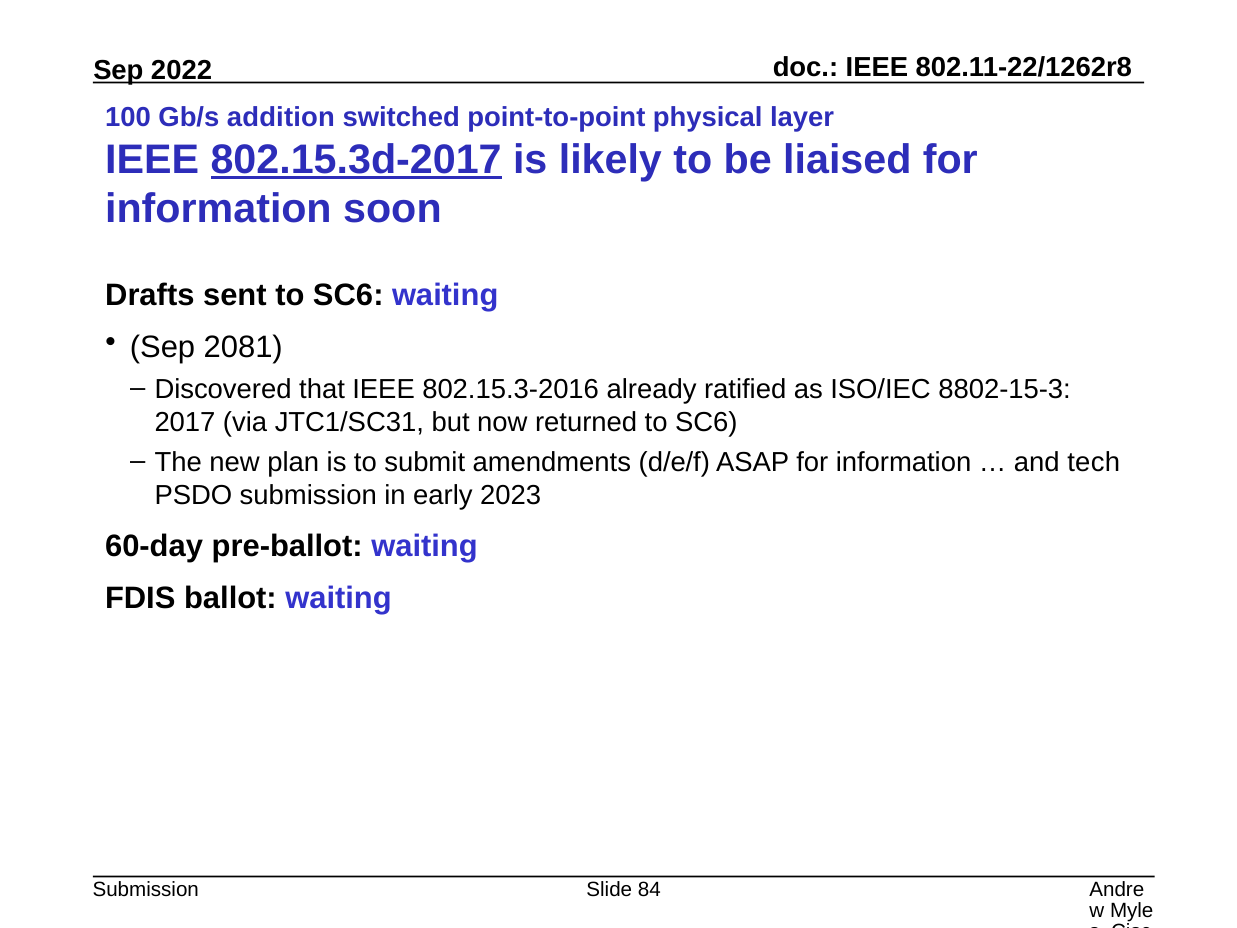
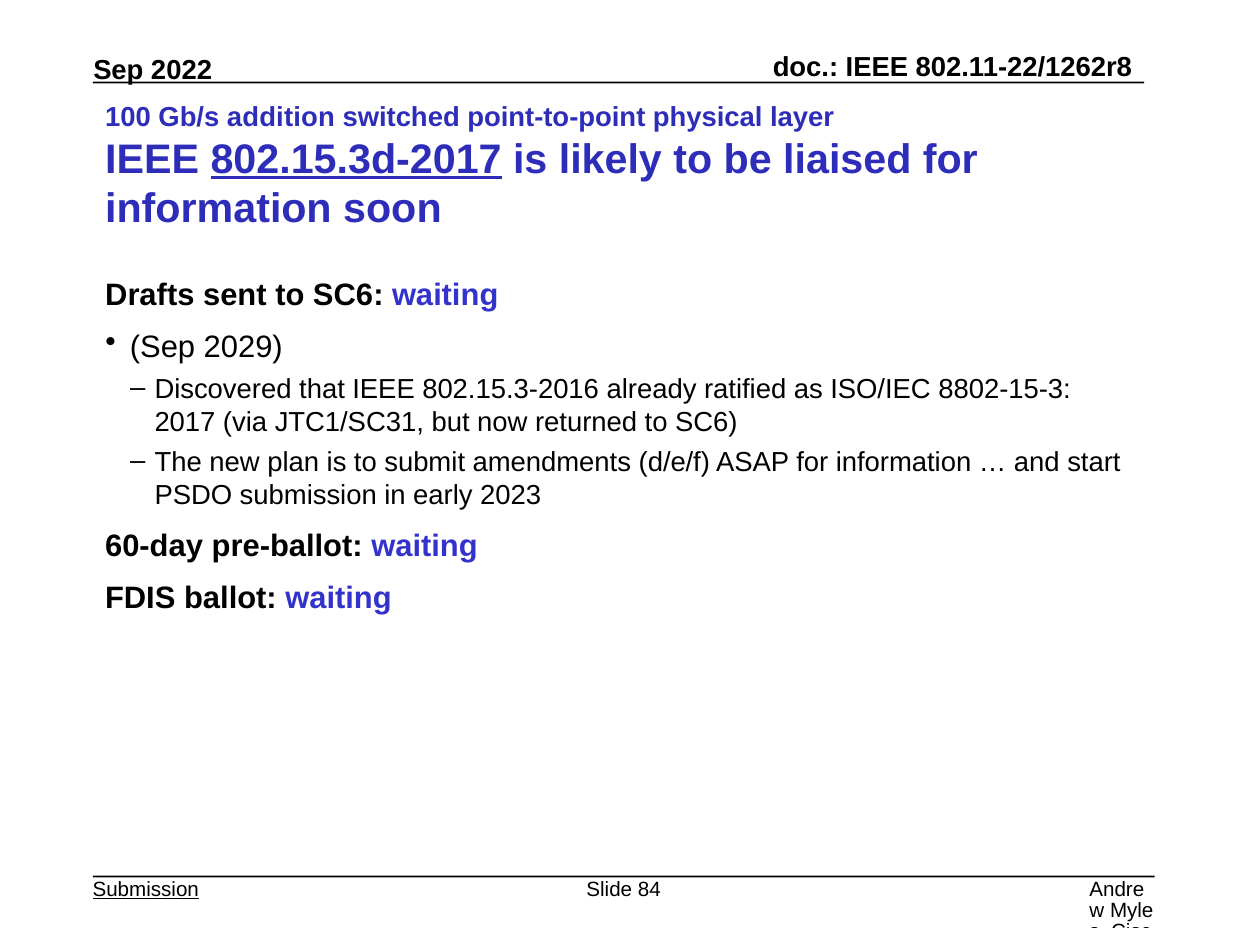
2081: 2081 -> 2029 (243, 348)
tech: tech -> start (1094, 462)
Submission underline: none -> present (146, 890)
